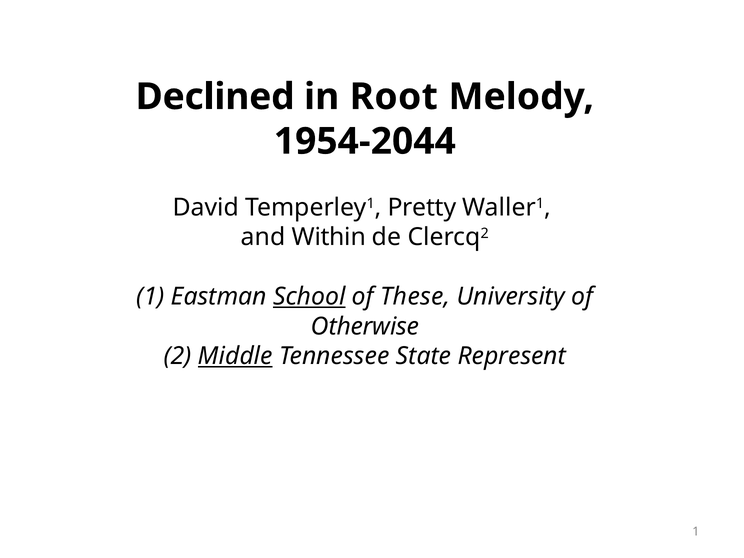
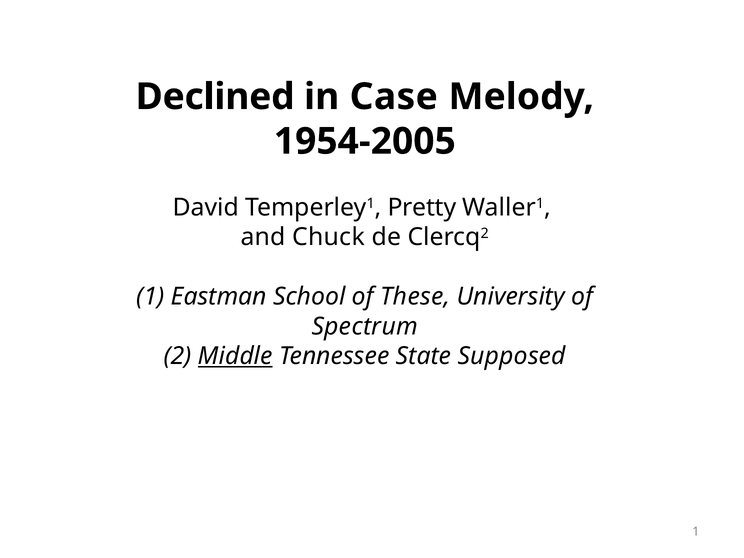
Root: Root -> Case (394, 97)
1954-2044: 1954-2044 -> 1954-2005 (365, 141)
Within: Within -> Chuck (329, 237)
School underline: present -> none (309, 297)
Otherwise: Otherwise -> Spectrum (365, 327)
Represent: Represent -> Supposed (512, 356)
